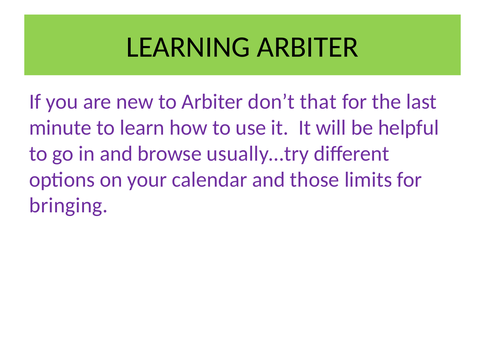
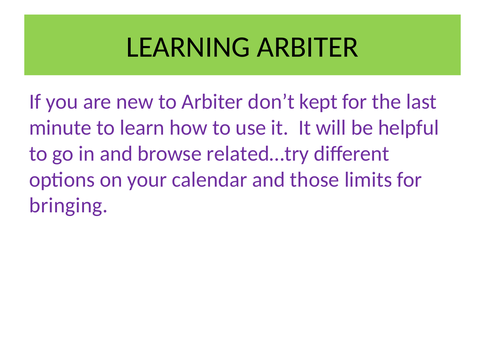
that: that -> kept (318, 102)
usually…try: usually…try -> related…try (258, 154)
